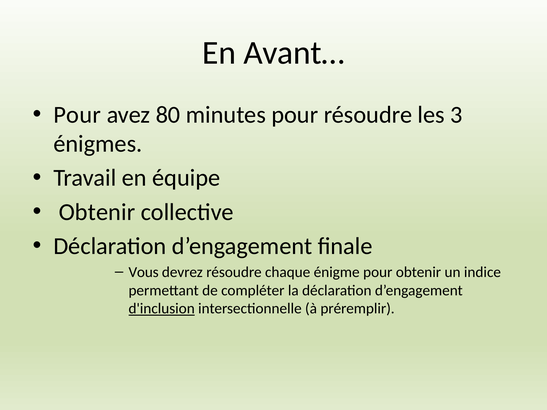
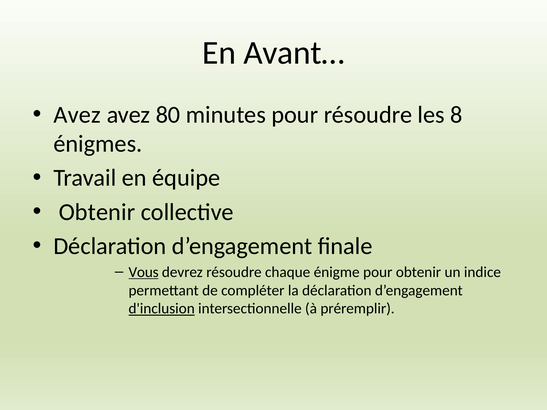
Pour: Pour -> Avez (77, 115)
3: 3 -> 8 (456, 115)
Vous underline: none -> present (144, 272)
